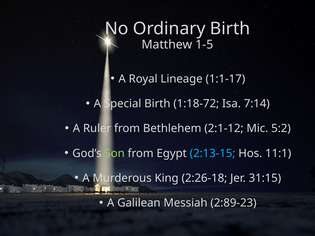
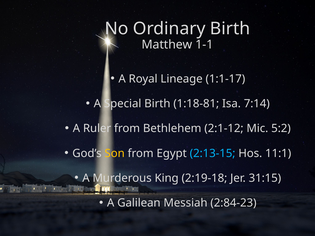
1-5: 1-5 -> 1-1 (204, 45)
1:18-72: 1:18-72 -> 1:18-81 (196, 104)
Son colour: light green -> yellow (115, 153)
2:26-18: 2:26-18 -> 2:19-18 (204, 178)
2:89-23: 2:89-23 -> 2:84-23 (233, 203)
